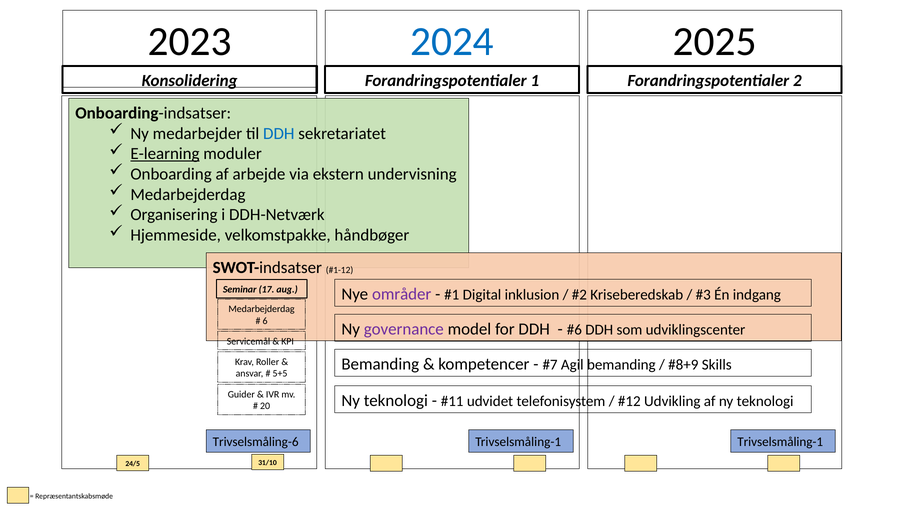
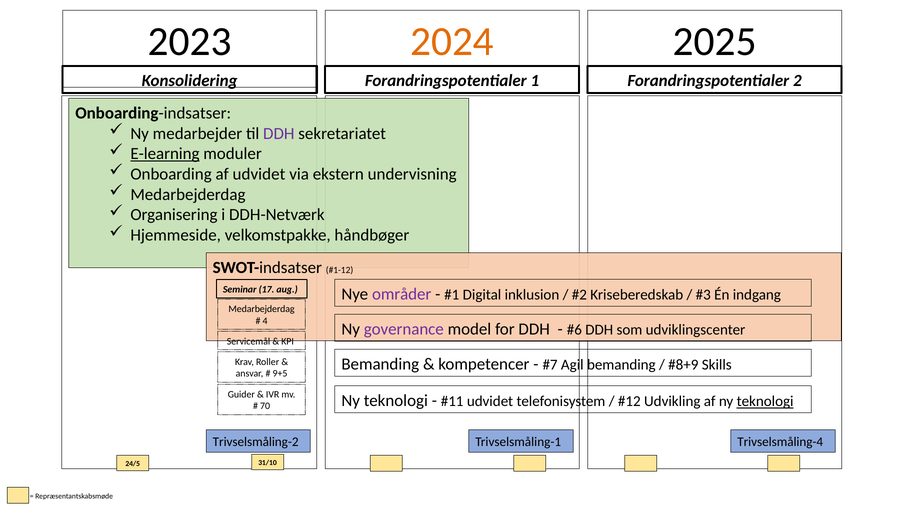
2024 colour: blue -> orange (452, 42)
DDH colour: blue -> purple (279, 133)
af arbejde: arbejde -> udvidet (259, 174)
6: 6 -> 4 (265, 321)
5+5: 5+5 -> 9+5 (280, 373)
teknologi underline: none -> present (765, 401)
20: 20 -> 70 (265, 406)
Trivselsmåling-6: Trivselsmåling-6 -> Trivselsmåling-2 (256, 442)
Trivselsmåling-1 Trivselsmåling-1: Trivselsmåling-1 -> Trivselsmåling-4 (780, 442)
